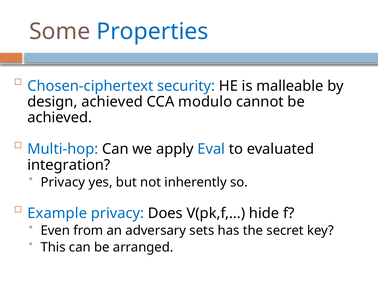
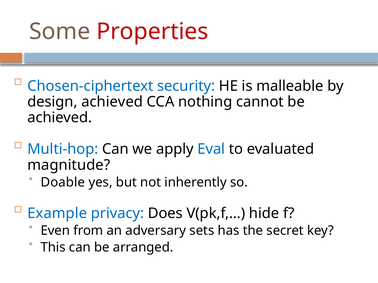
Properties colour: blue -> red (152, 32)
modulo: modulo -> nothing (205, 102)
integration: integration -> magnitude (69, 165)
Privacy: Privacy -> Doable (63, 183)
